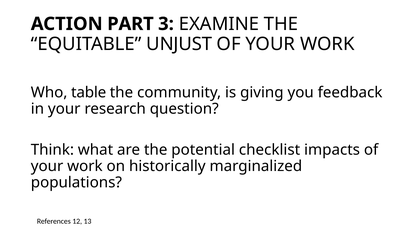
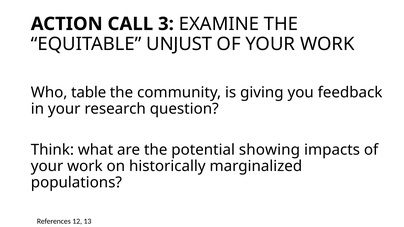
PART: PART -> CALL (130, 24)
checklist: checklist -> showing (269, 150)
